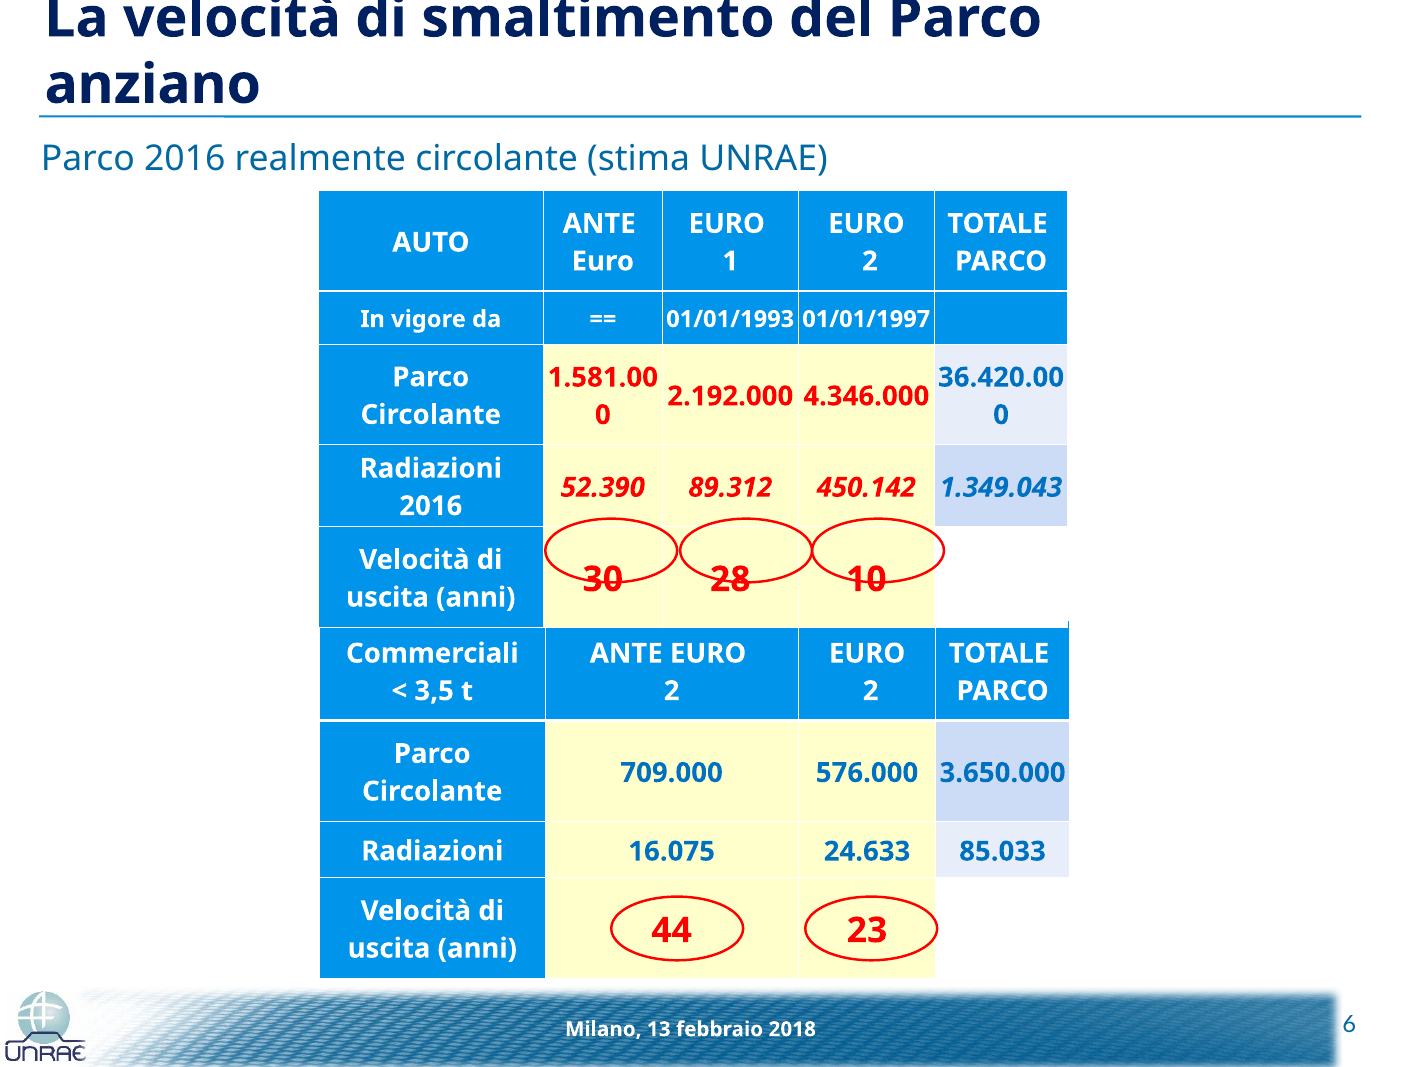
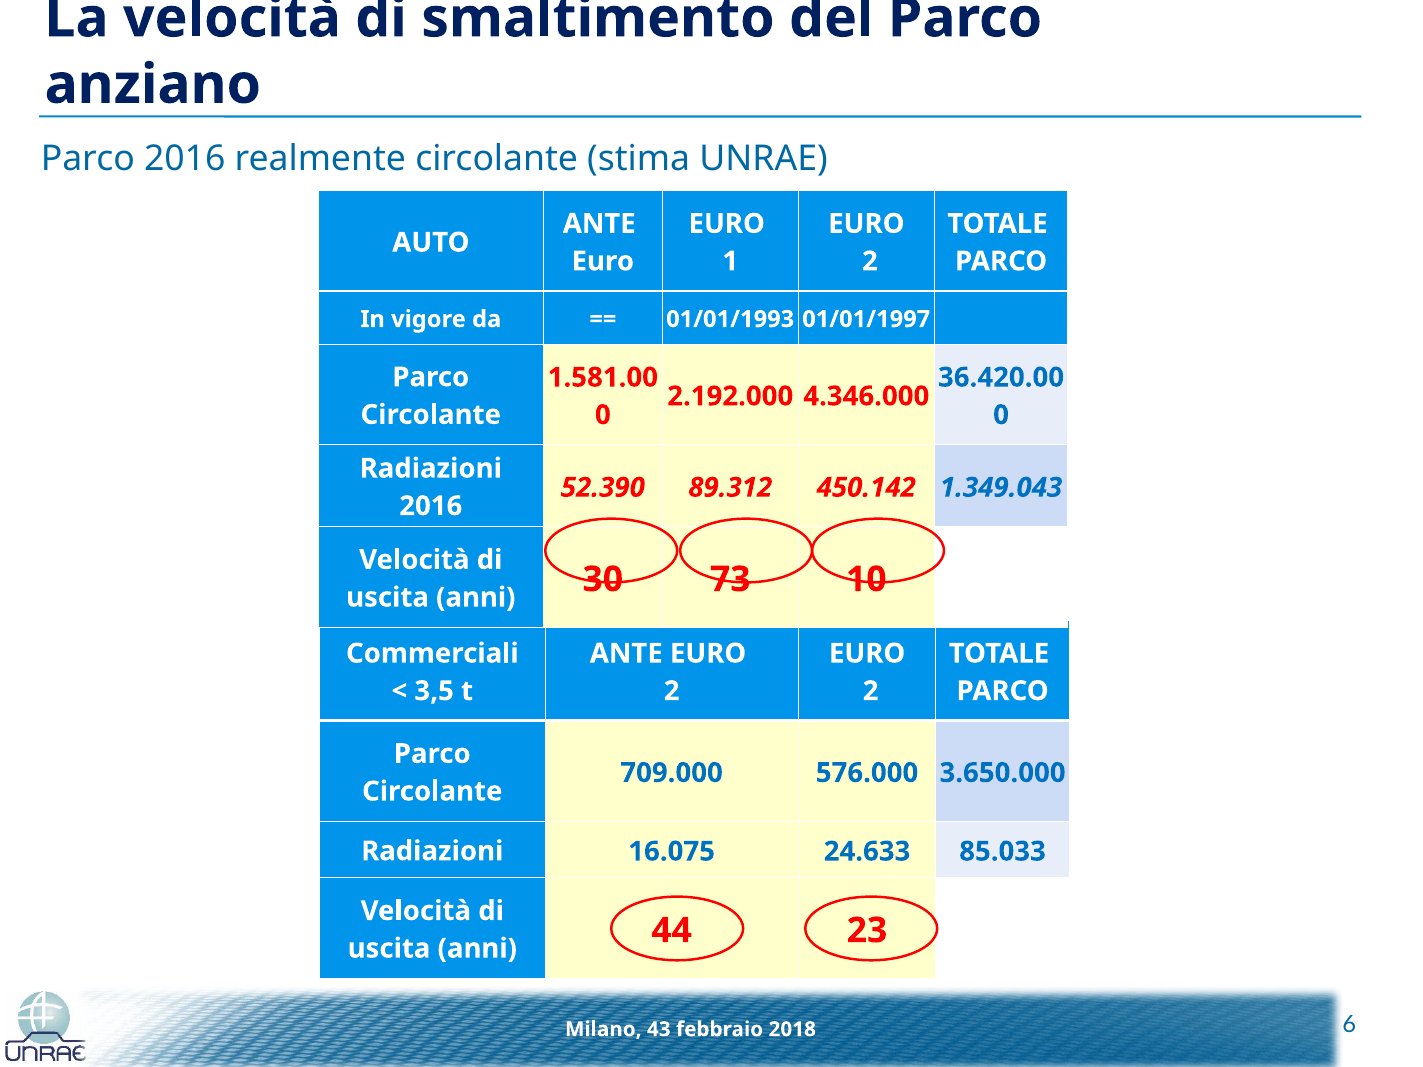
28: 28 -> 73 (730, 580)
13: 13 -> 43 (659, 1030)
